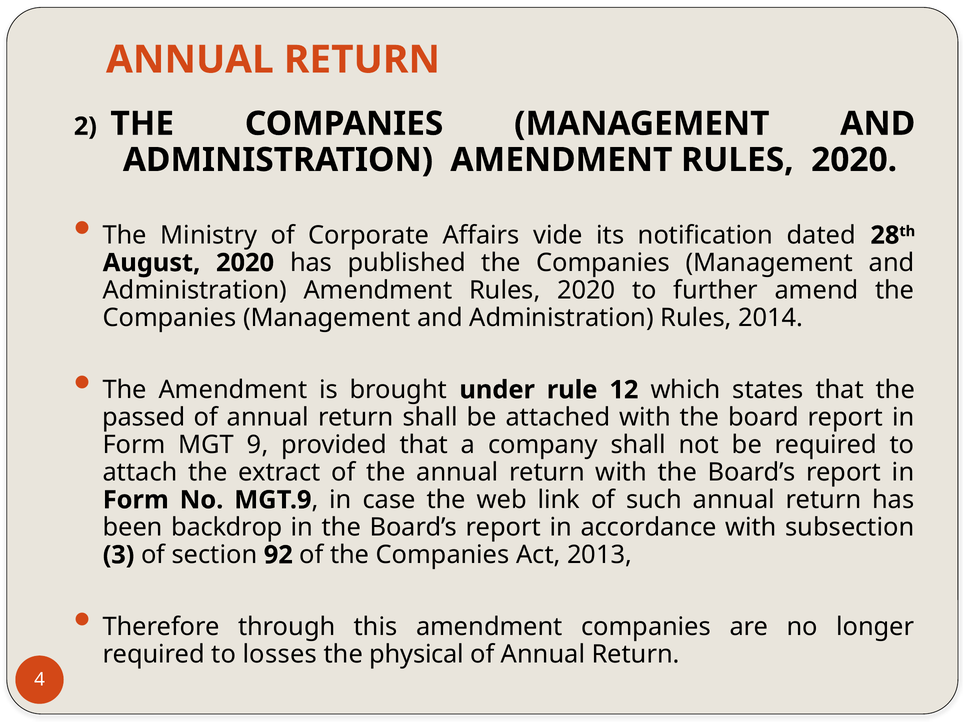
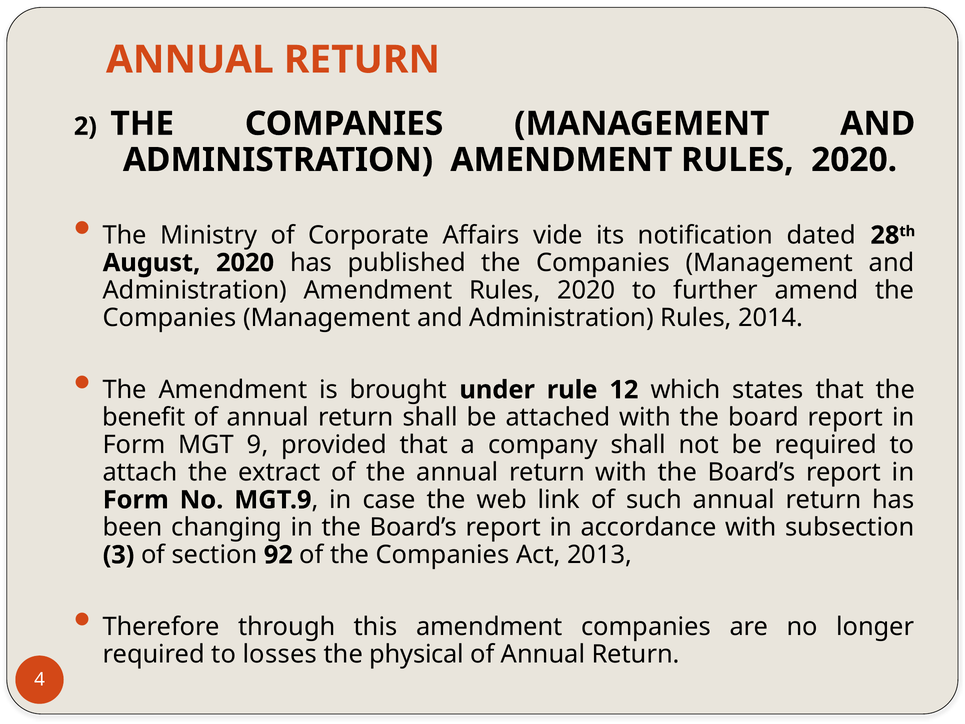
passed: passed -> benefit (144, 417)
backdrop: backdrop -> changing (227, 527)
